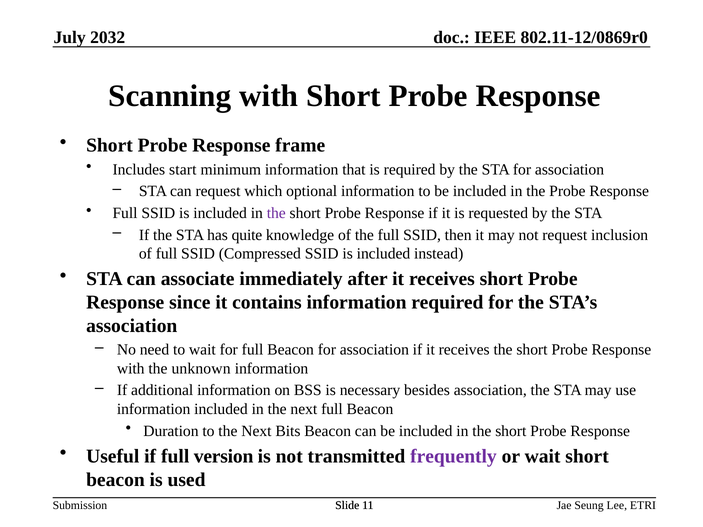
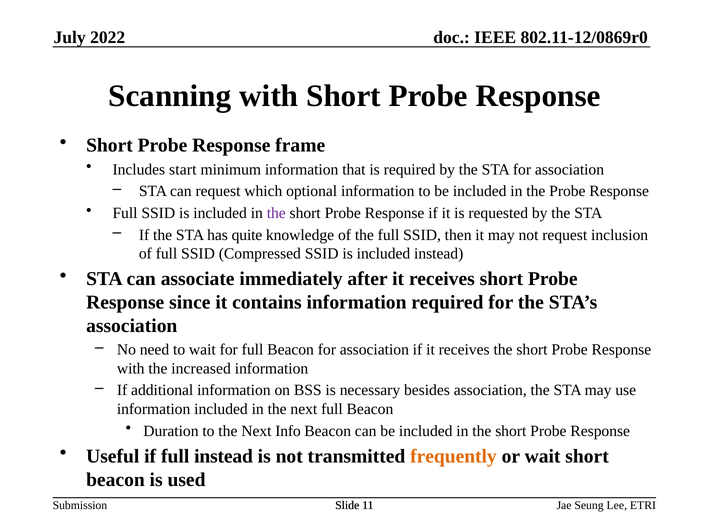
2032: 2032 -> 2022 (108, 38)
unknown: unknown -> increased (201, 369)
Bits: Bits -> Info (288, 431)
full version: version -> instead (224, 456)
frequently colour: purple -> orange (453, 456)
